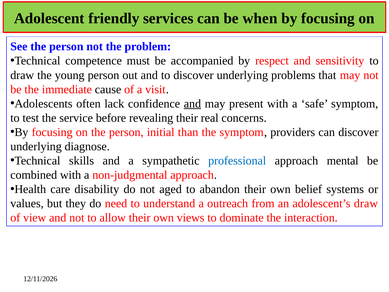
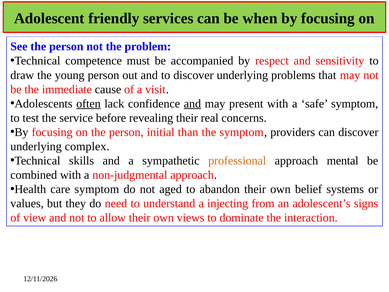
often underline: none -> present (88, 104)
diagnose: diagnose -> complex (87, 146)
professional colour: blue -> orange (237, 161)
care disability: disability -> symptom (97, 189)
outreach: outreach -> injecting (228, 203)
adolescent’s draw: draw -> signs (366, 203)
